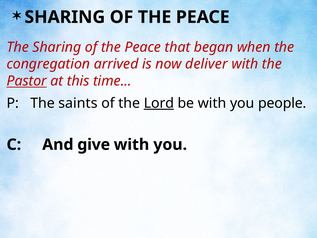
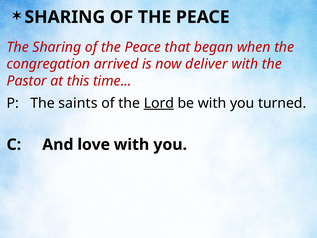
Pastor underline: present -> none (27, 81)
people: people -> turned (282, 103)
give: give -> love (94, 144)
